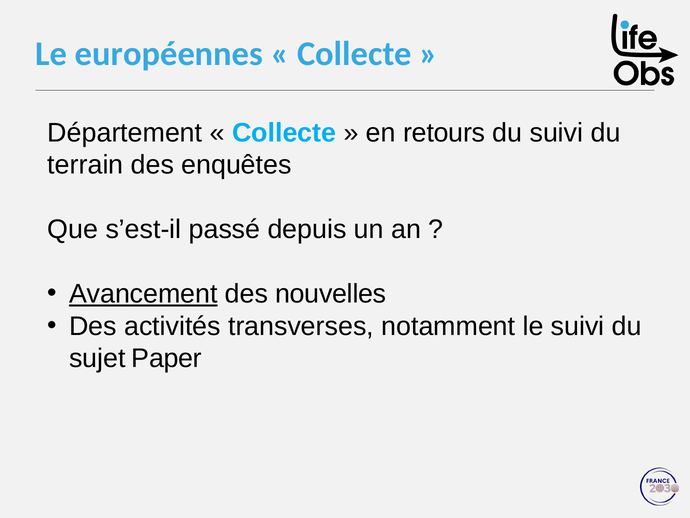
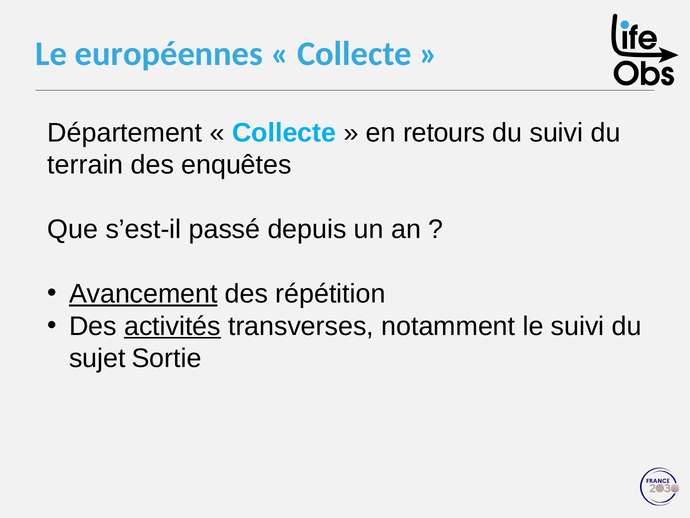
nouvelles: nouvelles -> répétition (331, 294)
activités underline: none -> present (172, 326)
Paper: Paper -> Sortie (167, 358)
